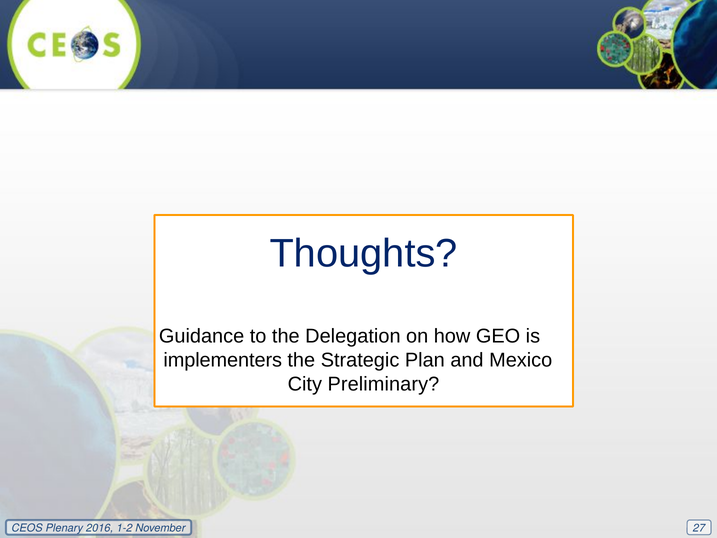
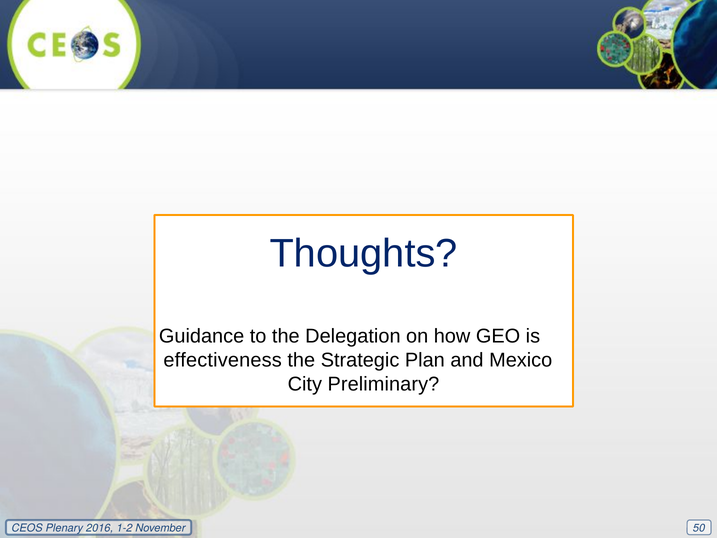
implementers: implementers -> effectiveness (223, 360)
27: 27 -> 50 (699, 528)
